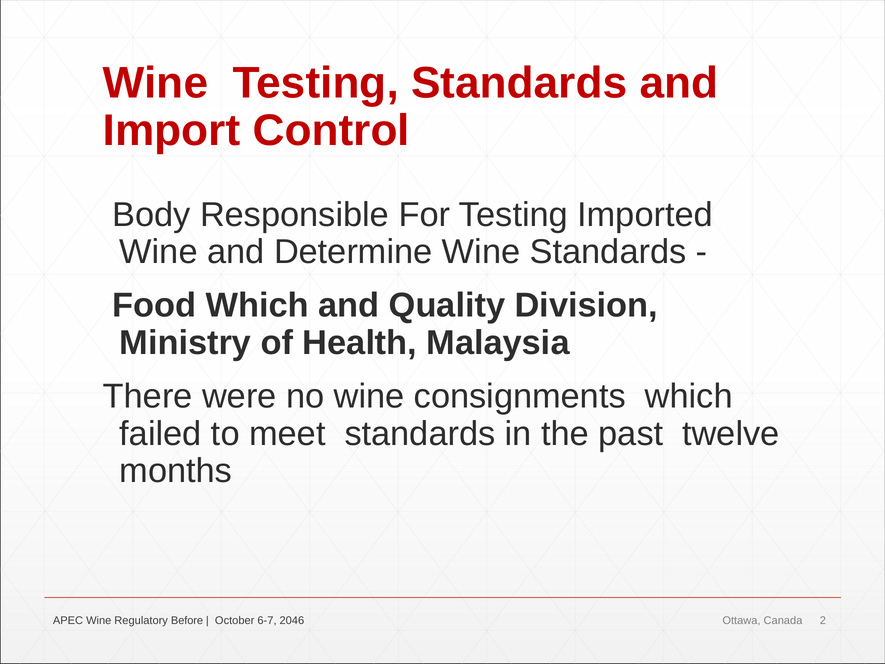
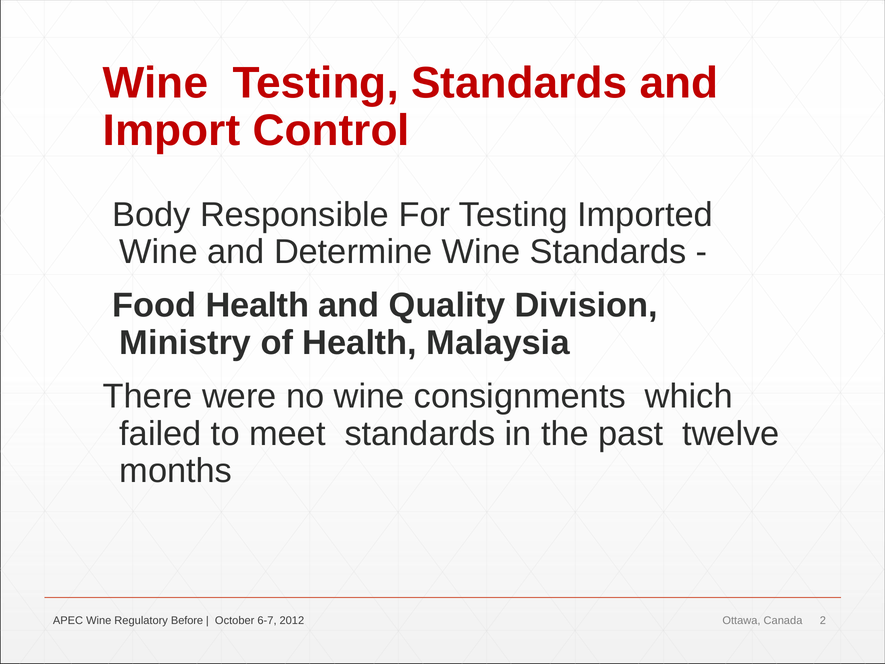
Food Which: Which -> Health (257, 305)
2046: 2046 -> 2012 (292, 621)
